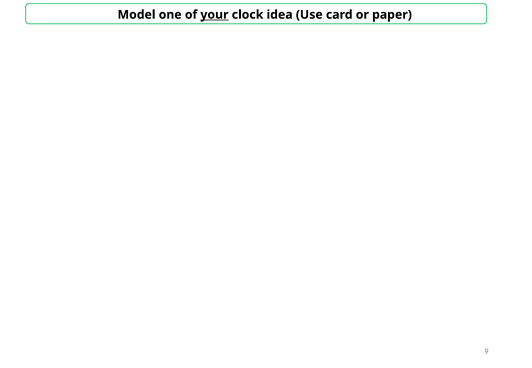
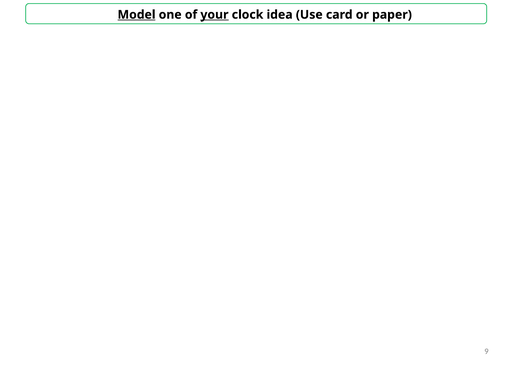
Model underline: none -> present (137, 15)
